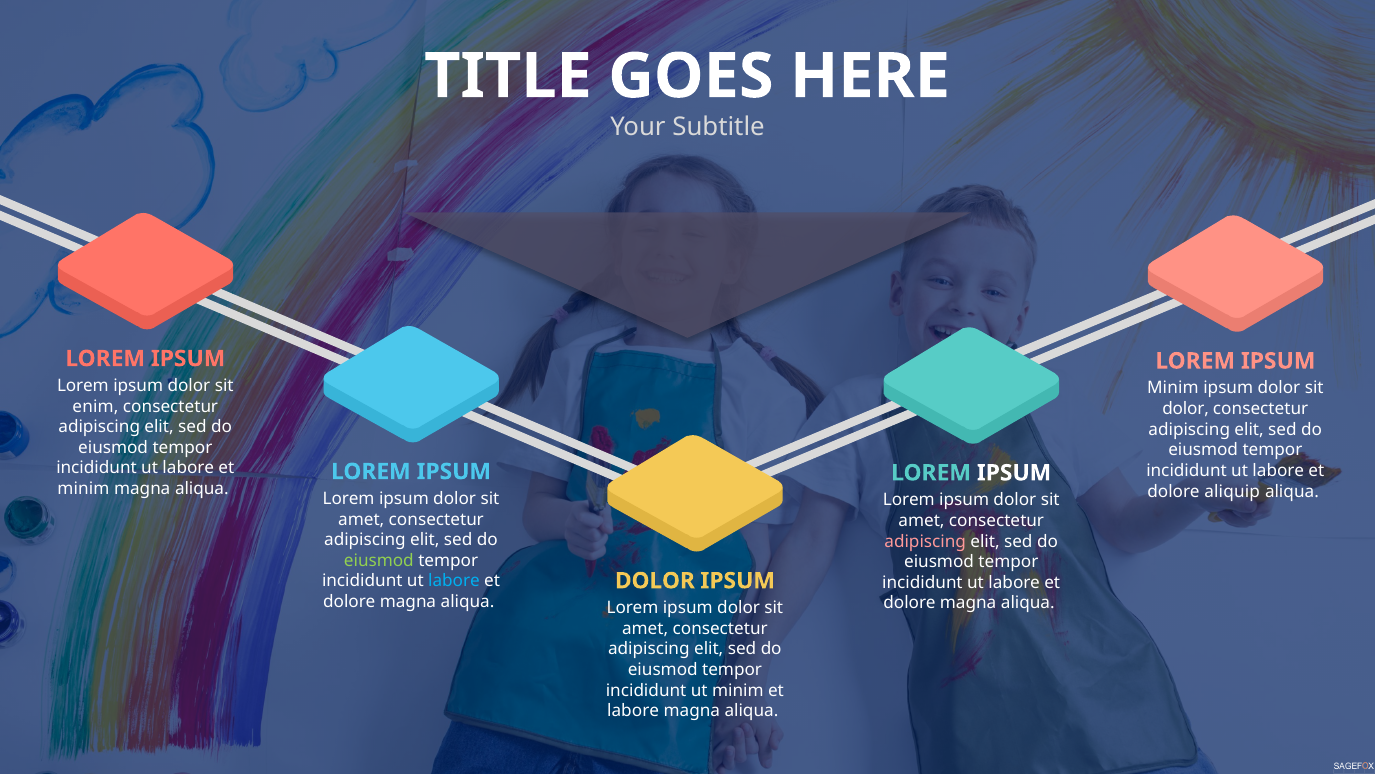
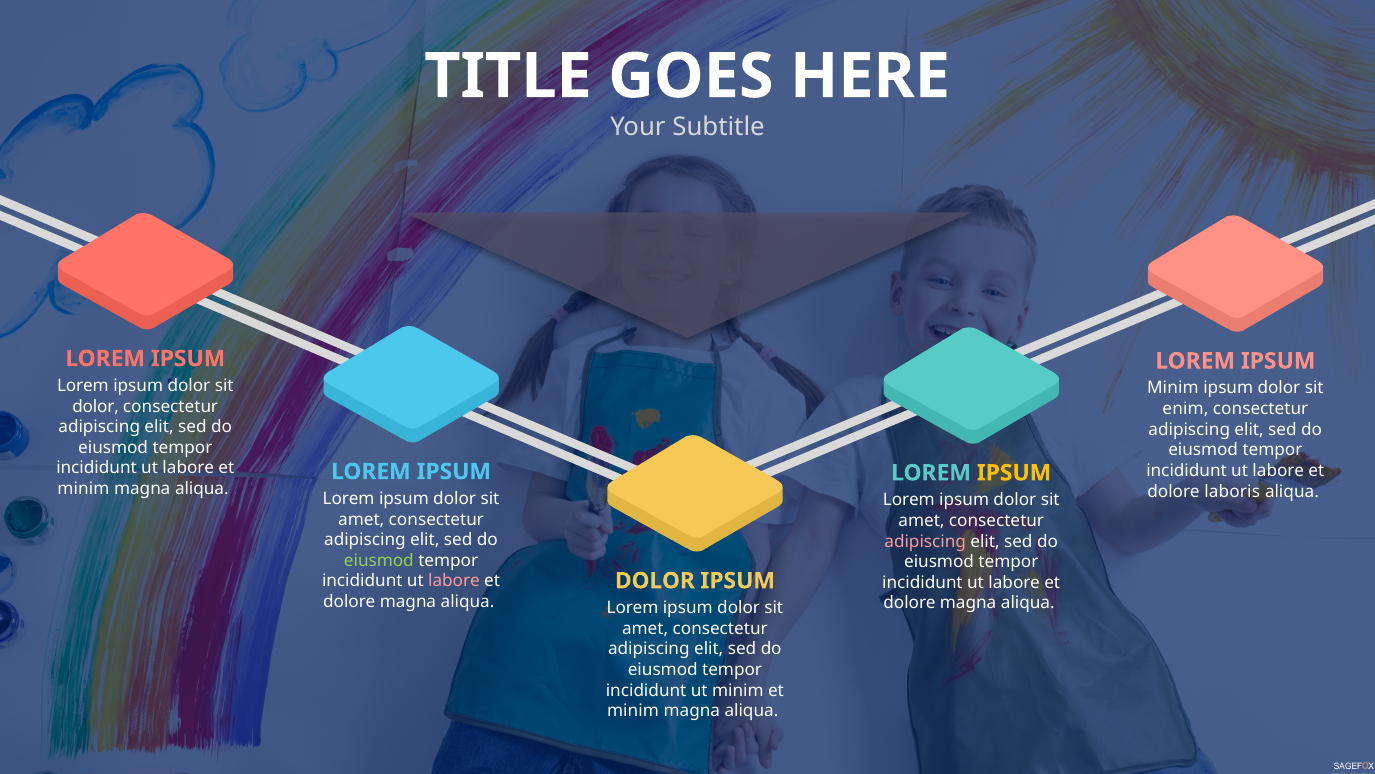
enim: enim -> dolor (96, 406)
dolor: dolor -> enim (1185, 408)
IPSUM colour: white -> yellow (1014, 473)
aliquip: aliquip -> laboris (1232, 491)
labore colour: light blue -> pink (454, 581)
labore: labore -> minim (633, 711)
